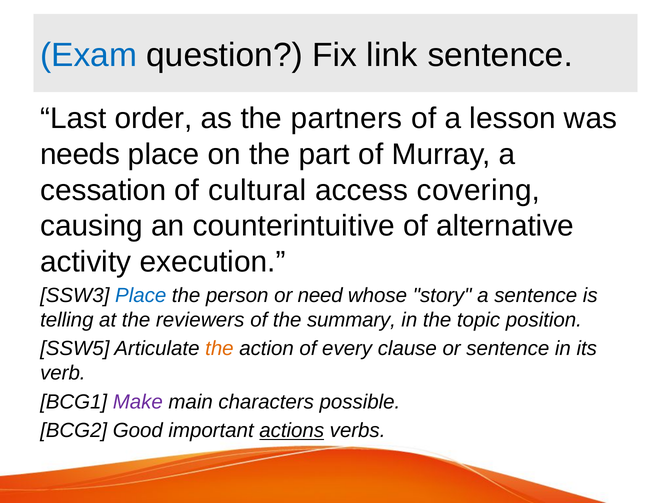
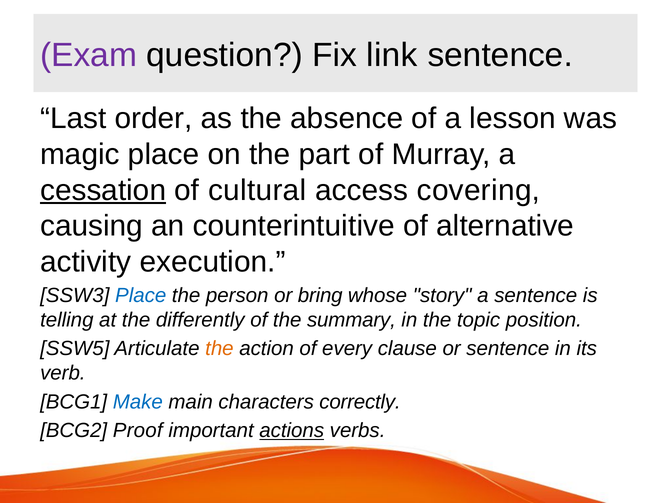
Exam colour: blue -> purple (89, 55)
partners: partners -> absence (347, 119)
needs: needs -> magic (80, 154)
cessation underline: none -> present (103, 190)
need: need -> bring (320, 296)
reviewers: reviewers -> differently (200, 320)
Make colour: purple -> blue (138, 402)
possible: possible -> correctly (360, 402)
Good: Good -> Proof (138, 431)
